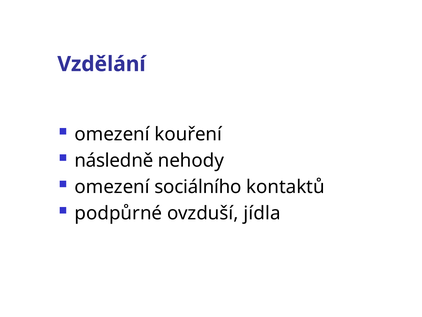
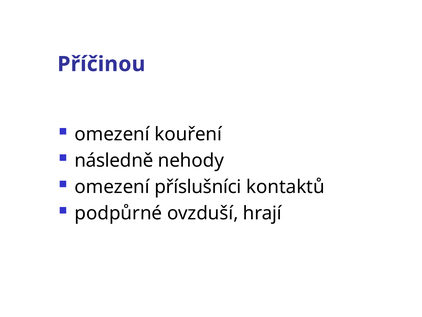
Vzdělání: Vzdělání -> Příčinou (101, 64)
sociálního: sociálního -> příslušníci (198, 187)
jídla: jídla -> hrají (262, 213)
